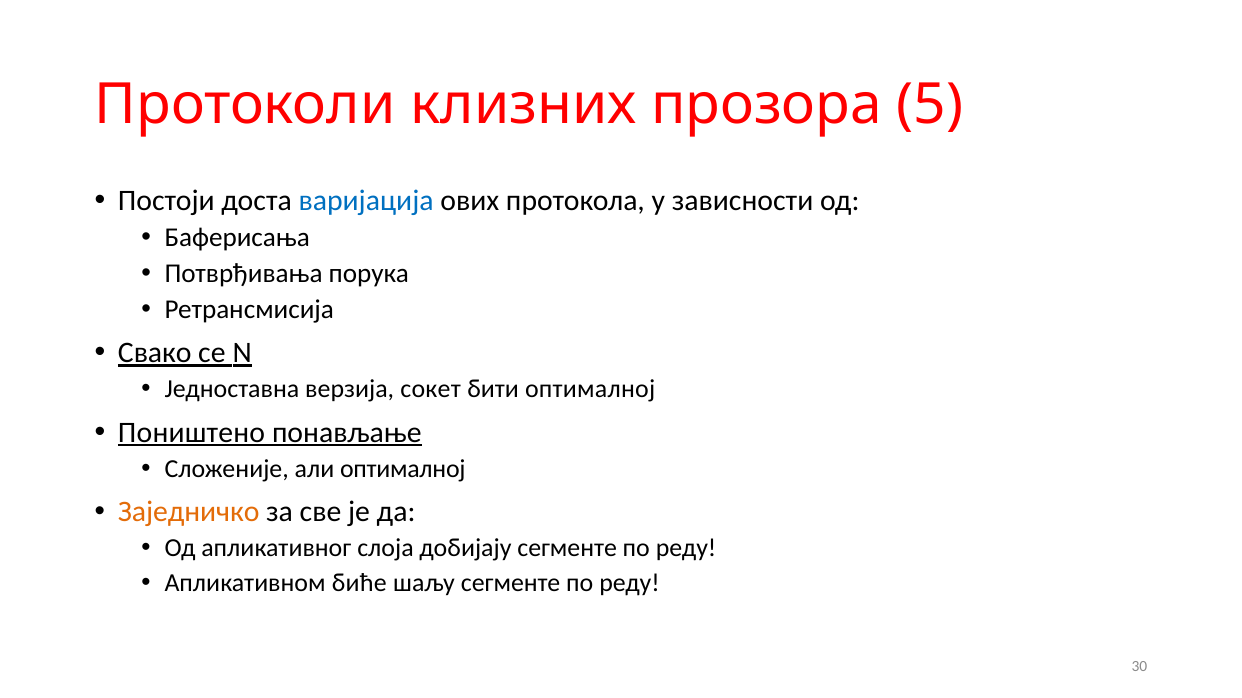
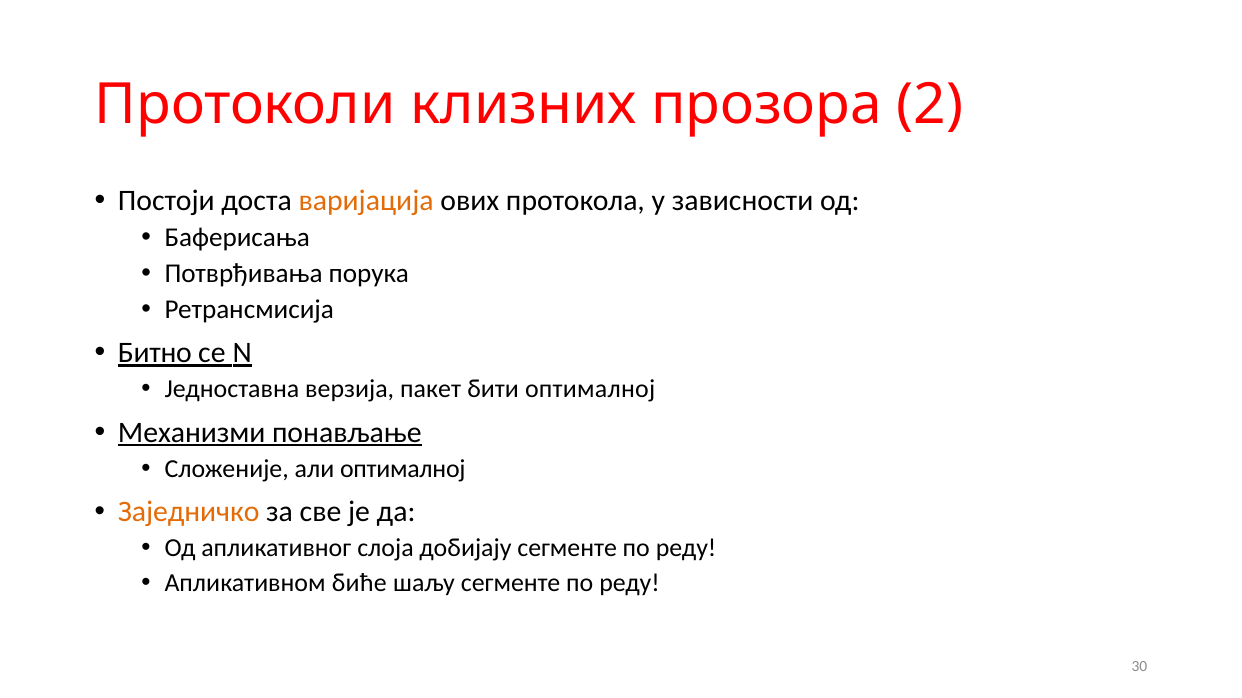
5: 5 -> 2 (930, 104)
варијација colour: blue -> orange (366, 201)
Свако: Свако -> Битно (155, 353)
сокет: сокет -> пакет (431, 390)
Поништено: Поништено -> Механизми (192, 433)
